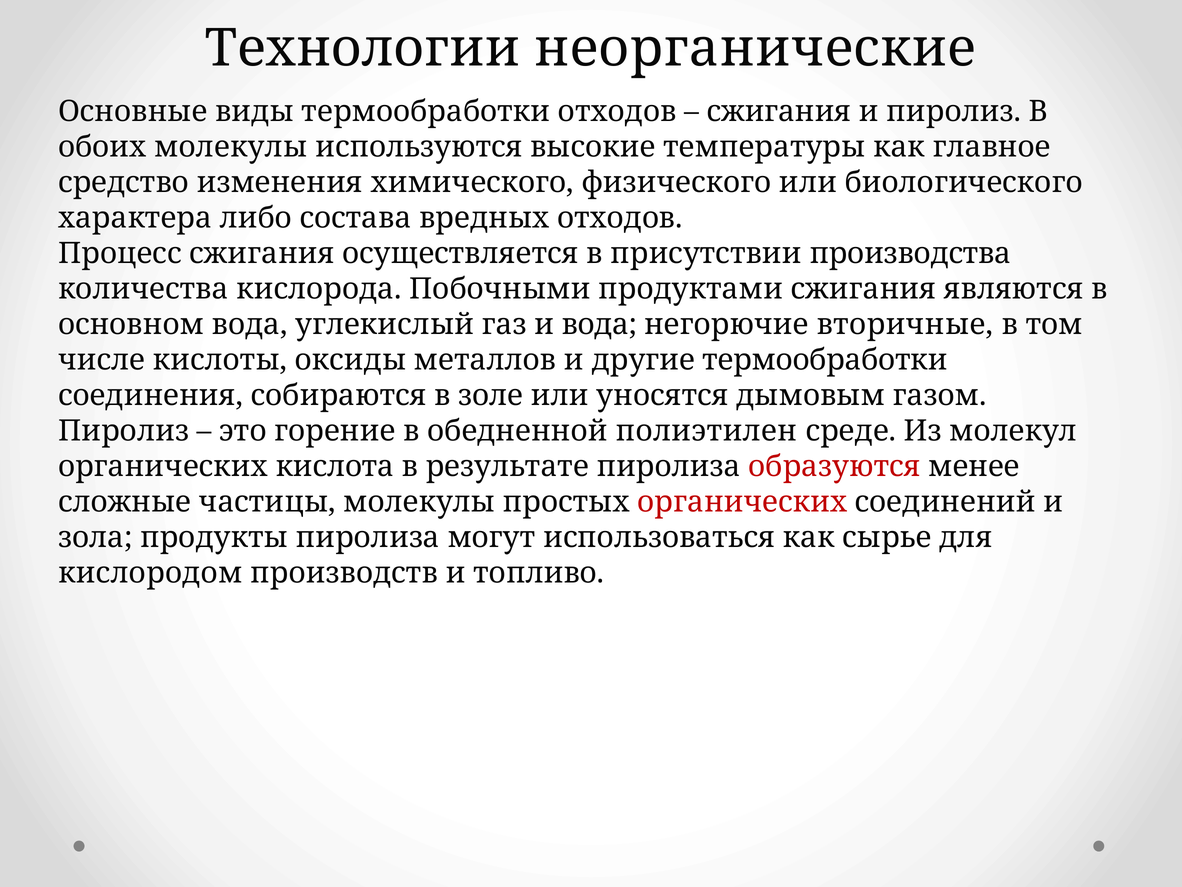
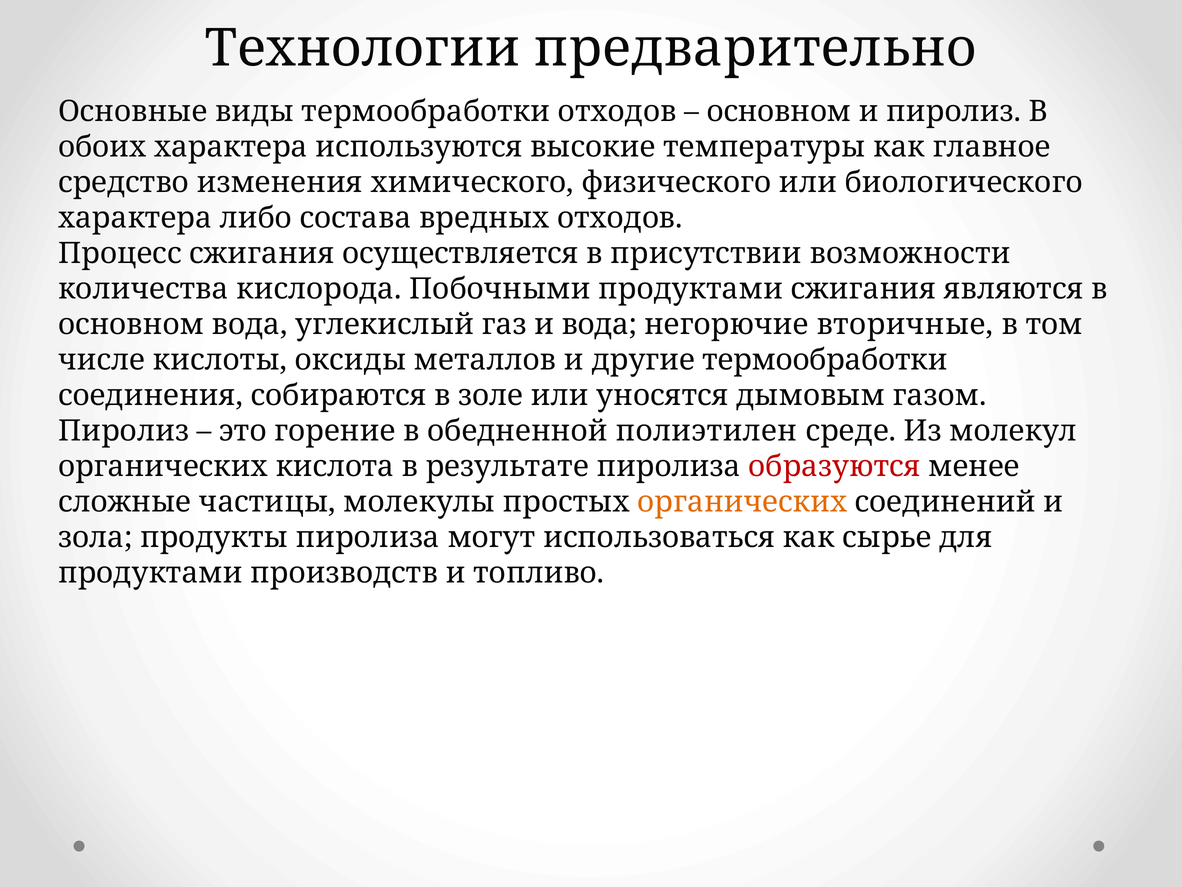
неорганические: неорганические -> предварительно (755, 48)
сжигания: сжигания -> основном (779, 112)
обоих молекулы: молекулы -> характера (231, 147)
производства: производства -> возможности (910, 253)
органических colour: red -> orange (742, 502)
кислородом: кислородом -> продуктами (150, 573)
